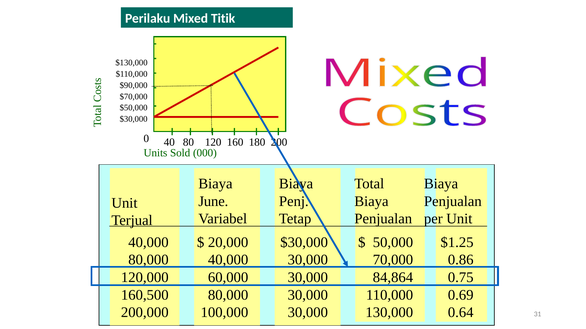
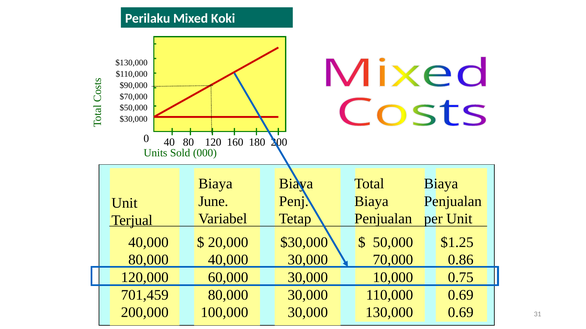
Titik: Titik -> Koki (223, 18)
84,864: 84,864 -> 10,000 (393, 278)
160,500: 160,500 -> 701,459 (145, 295)
130,000 0.64: 0.64 -> 0.69 (461, 313)
